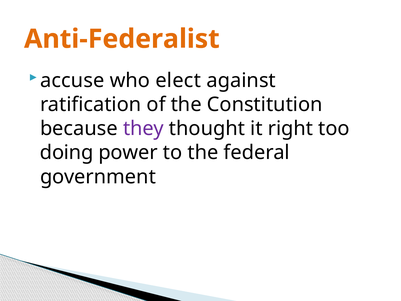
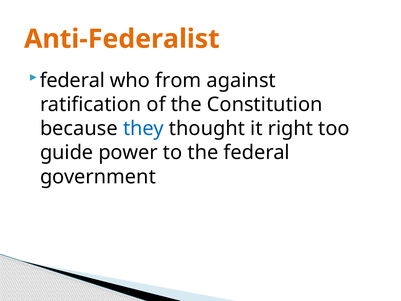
accuse: accuse -> federal (72, 80)
elect: elect -> from (178, 80)
they colour: purple -> blue (143, 128)
doing: doing -> guide (67, 153)
